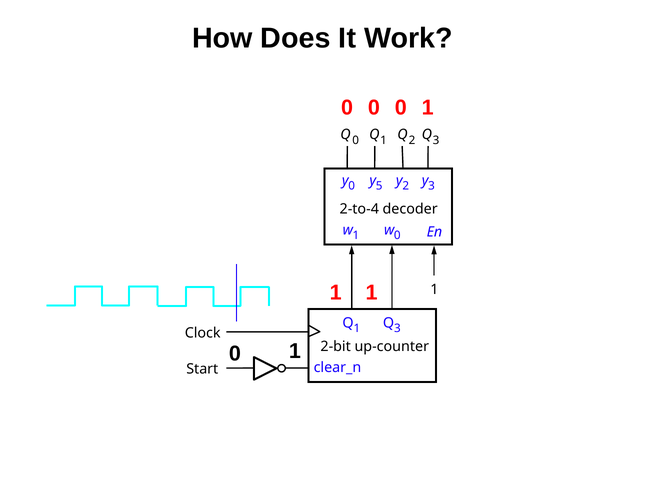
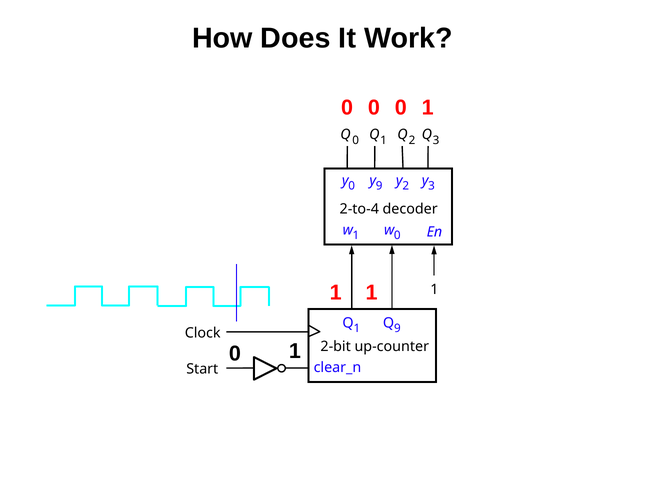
y 5: 5 -> 9 (379, 186)
1 Q 3: 3 -> 9 (397, 328)
